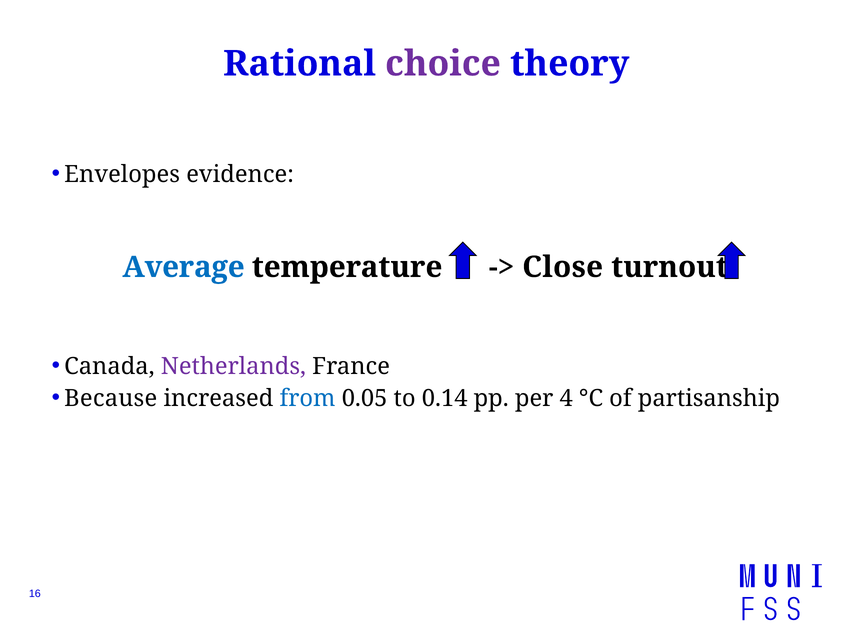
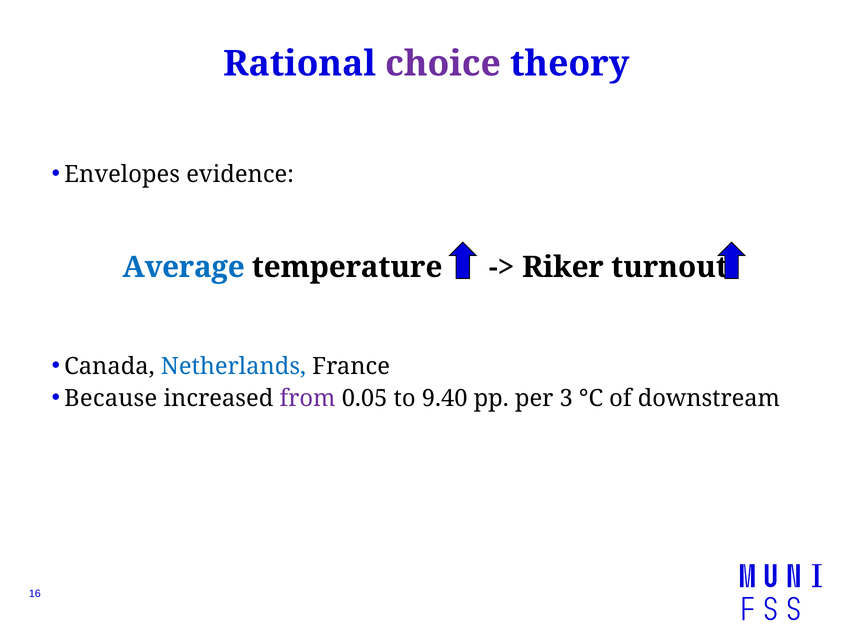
Close: Close -> Riker (563, 267)
Netherlands colour: purple -> blue (233, 366)
from colour: blue -> purple (308, 398)
0.14: 0.14 -> 9.40 (445, 398)
4: 4 -> 3 (566, 398)
partisanship: partisanship -> downstream (709, 398)
